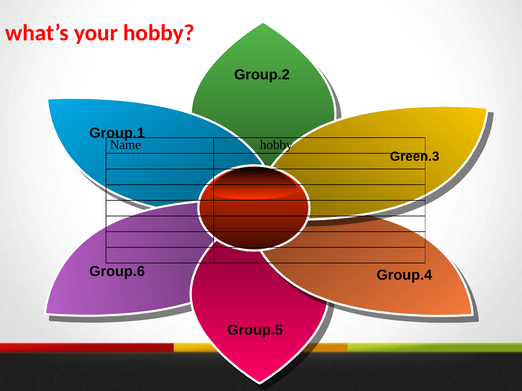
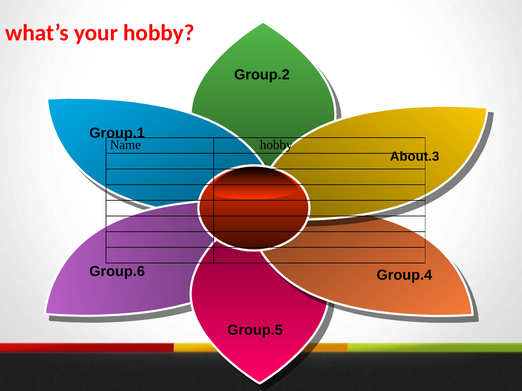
Green.3: Green.3 -> About.3 (415, 157)
